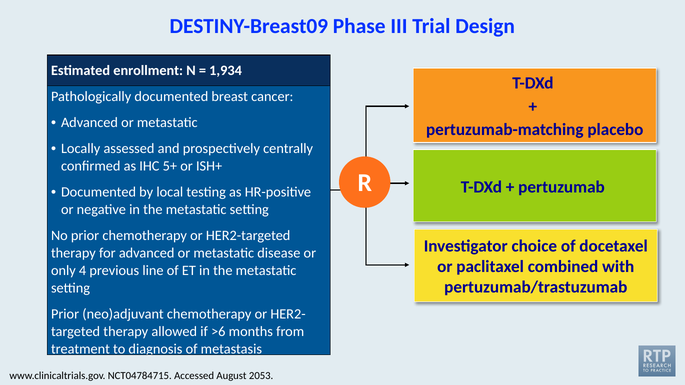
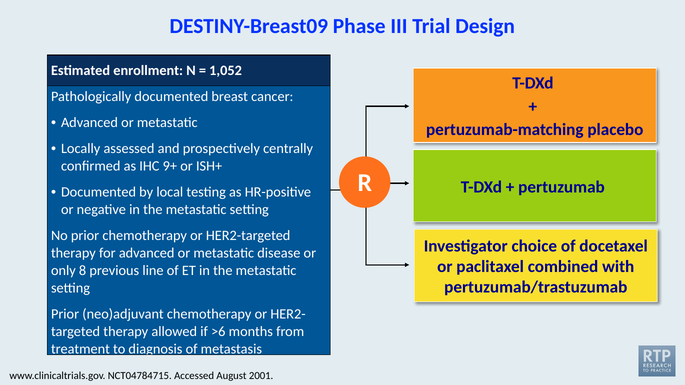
1,934: 1,934 -> 1,052 (226, 71)
5+: 5+ -> 9+ (170, 166)
4: 4 -> 8 (83, 271)
2053: 2053 -> 2001 (261, 376)
